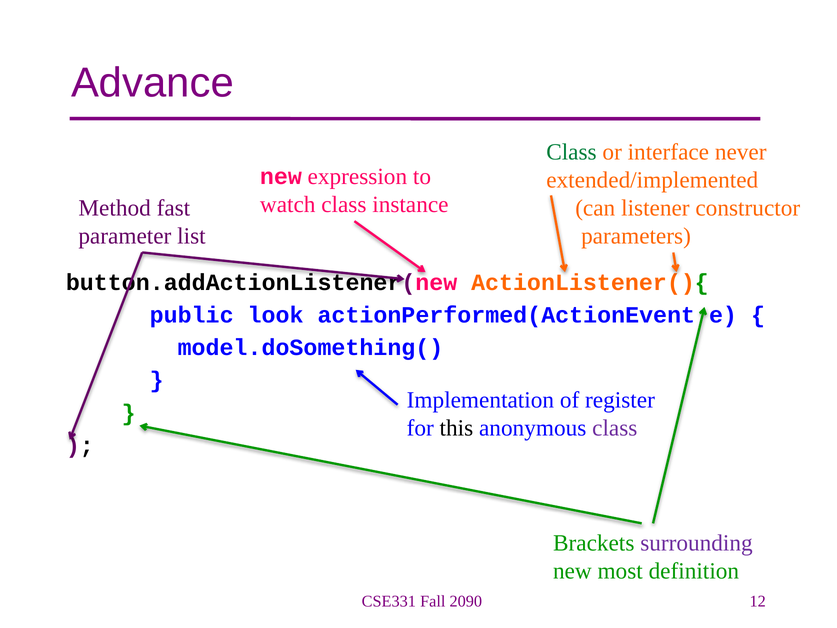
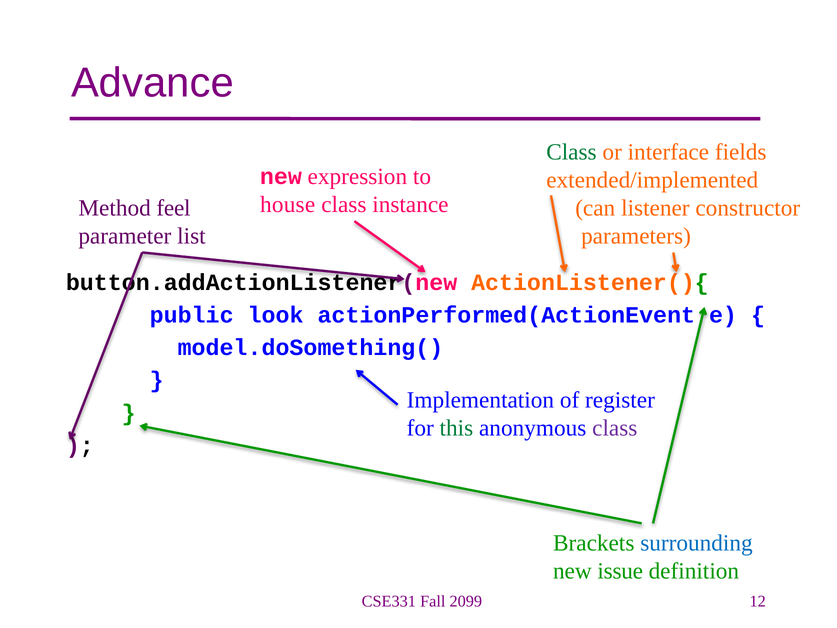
never: never -> fields (741, 152)
watch: watch -> house (288, 205)
fast: fast -> feel (174, 208)
this colour: black -> green (456, 428)
surrounding colour: purple -> blue (696, 543)
most: most -> issue (620, 571)
2090: 2090 -> 2099 (466, 601)
